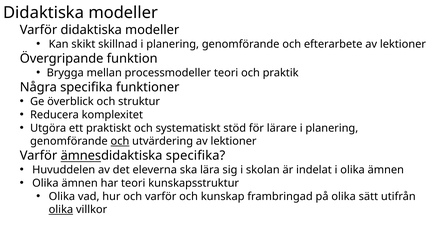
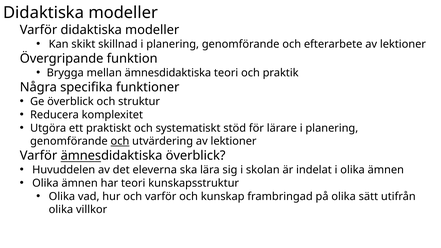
mellan processmodeller: processmodeller -> ämnesdidaktiska (168, 73)
ämnesdidaktiska specifika: specifika -> överblick (196, 156)
olika underline: present -> none (61, 210)
